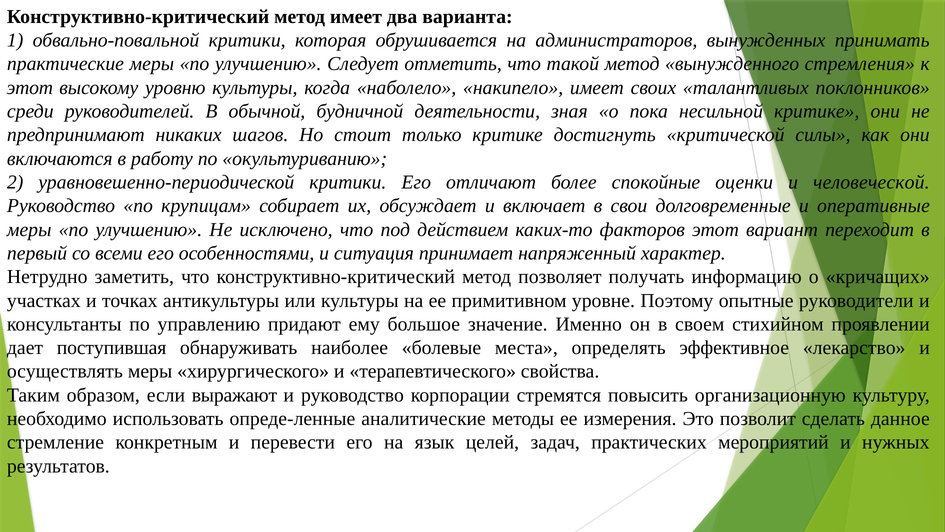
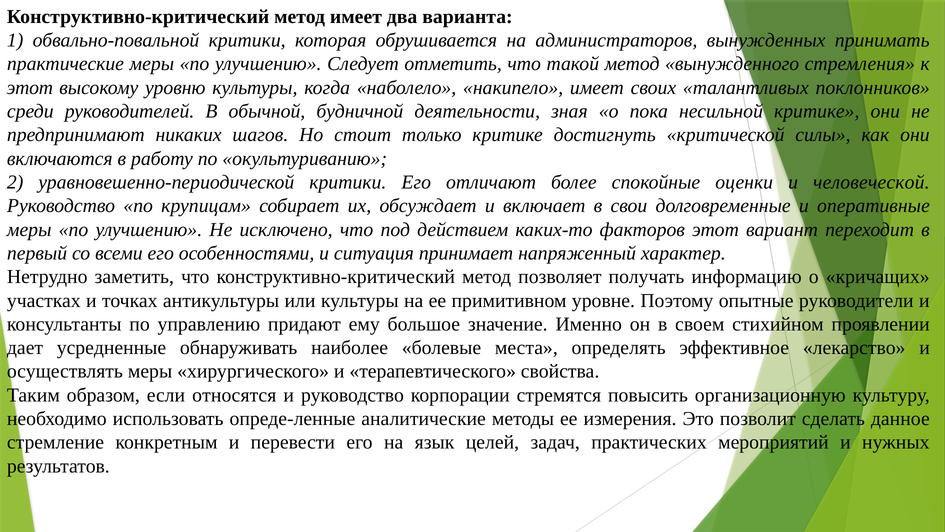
поступившая: поступившая -> усредненные (111, 348)
выражают: выражают -> относятся (234, 395)
